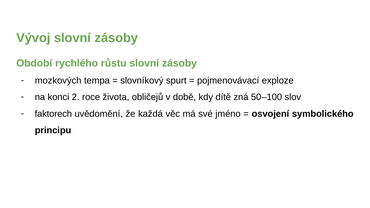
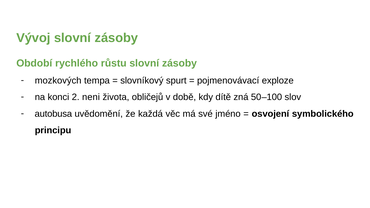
roce: roce -> neni (91, 97)
faktorech: faktorech -> autobusa (53, 114)
